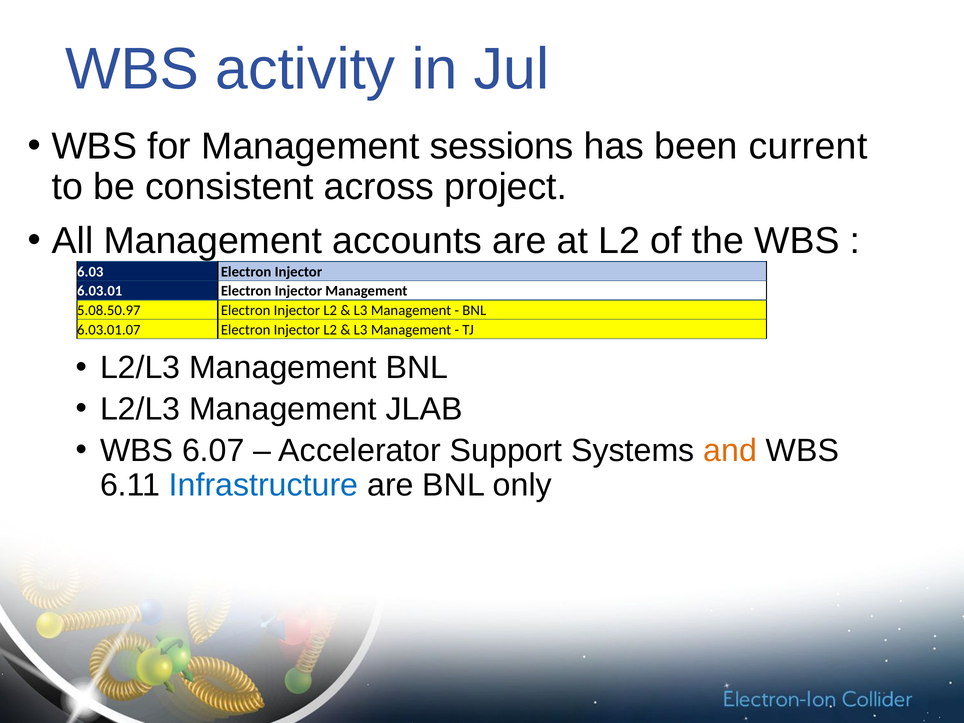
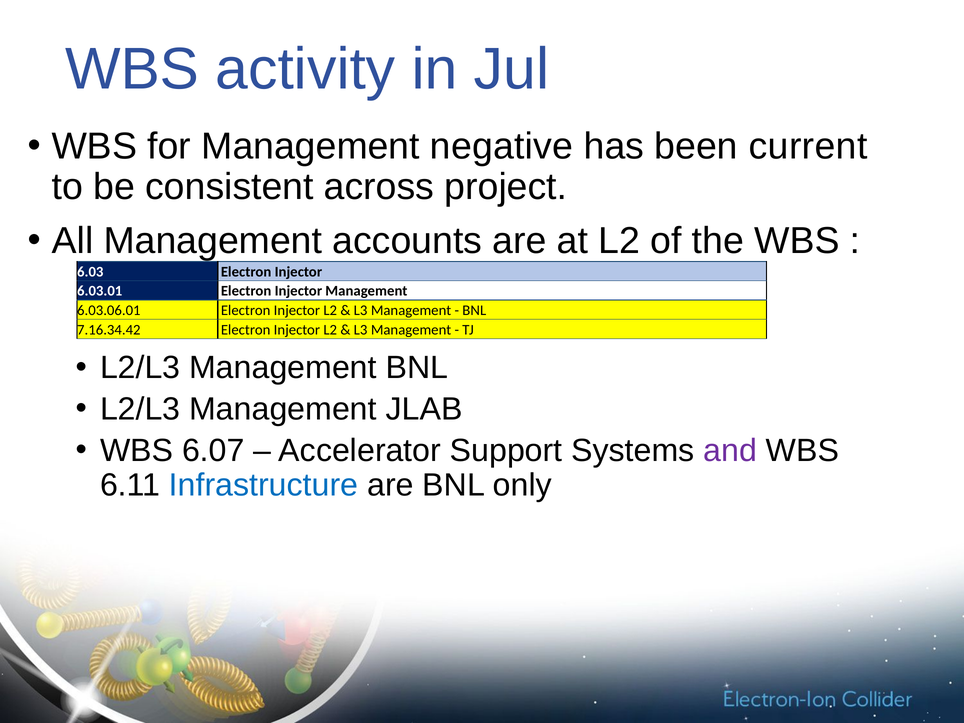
sessions: sessions -> negative (502, 146)
5.08.50.97: 5.08.50.97 -> 6.03.06.01 (109, 310)
6.03.01.07: 6.03.01.07 -> 7.16.34.42 (109, 330)
and colour: orange -> purple (730, 451)
